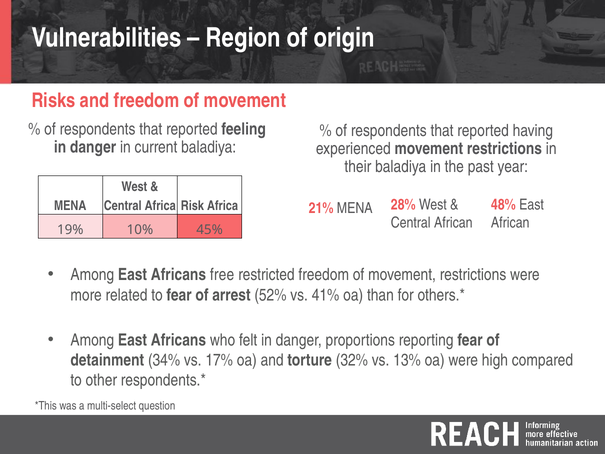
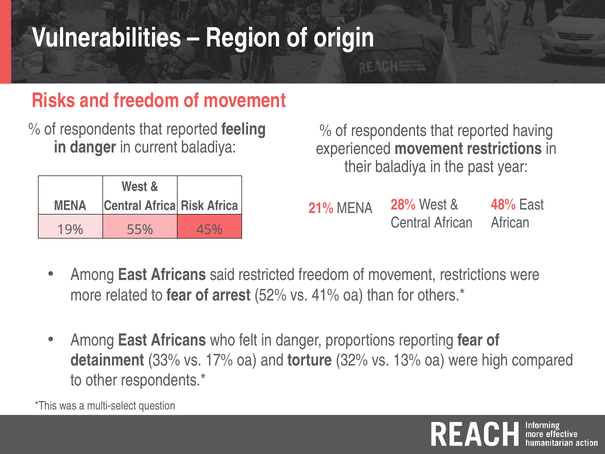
10%: 10% -> 55% (140, 230)
free: free -> said (222, 275)
34%: 34% -> 33% (164, 360)
